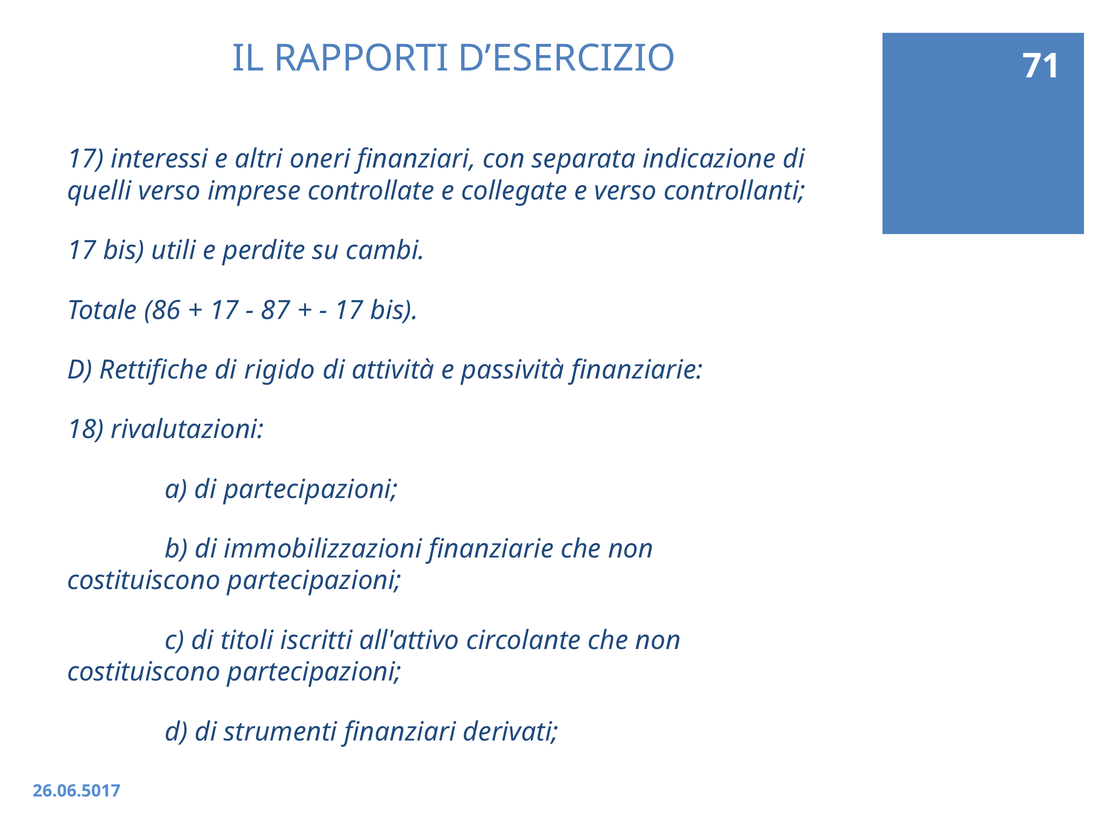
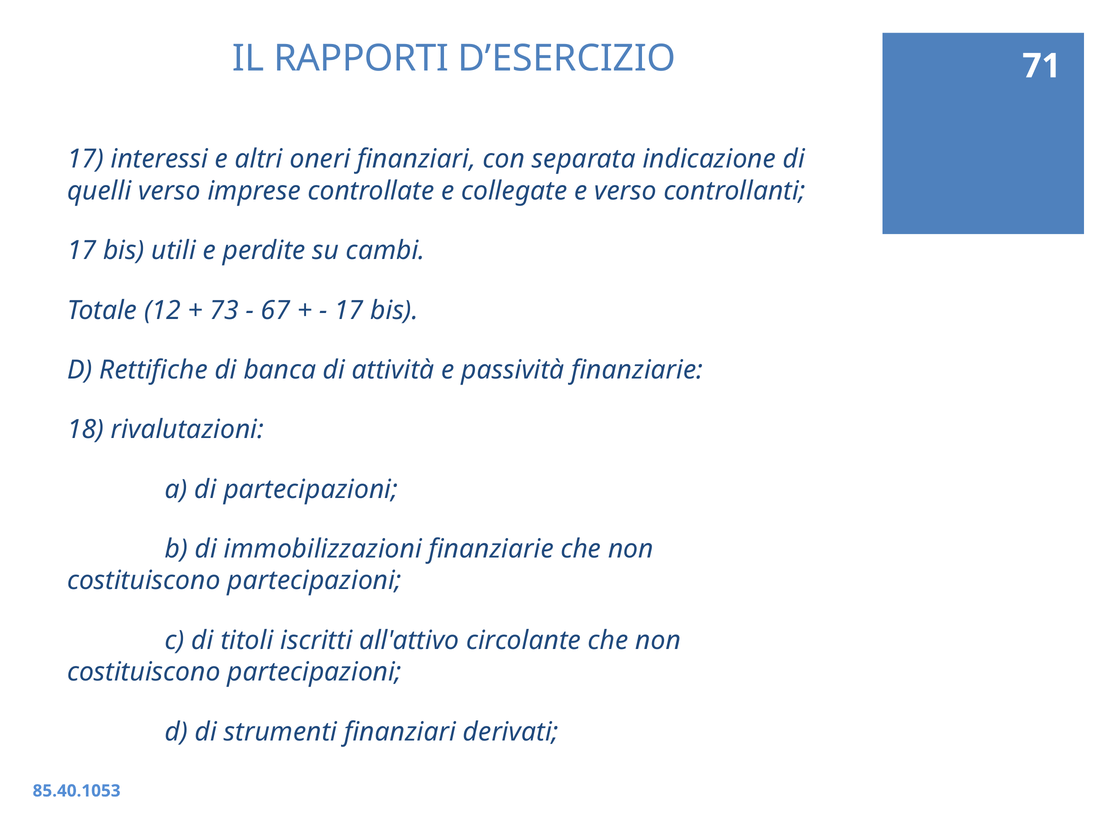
86: 86 -> 12 (162, 310)
17: 17 -> 73 (224, 310)
87: 87 -> 67 (276, 310)
rigido: rigido -> banca (280, 370)
26.06.5017: 26.06.5017 -> 85.40.1053 (77, 791)
